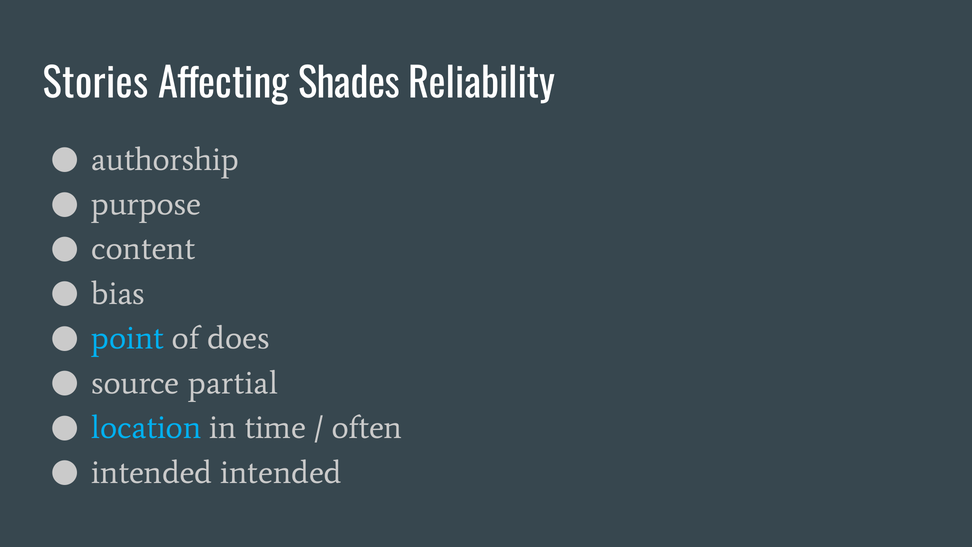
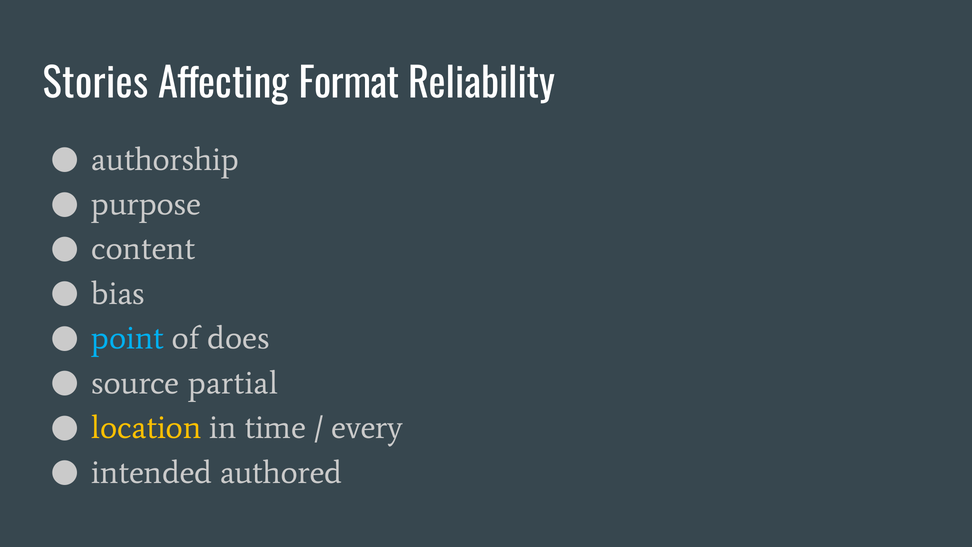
Shades: Shades -> Format (349, 84)
location colour: light blue -> yellow (146, 427)
often: often -> every (367, 427)
intended intended: intended -> authored (281, 472)
